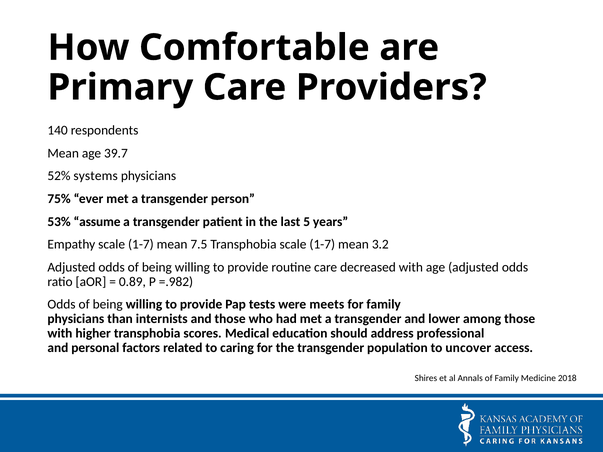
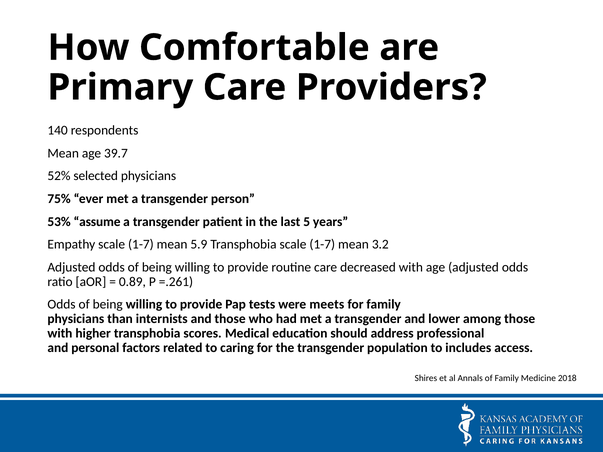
systems: systems -> selected (96, 176)
7.5: 7.5 -> 5.9 (199, 245)
=.982: =.982 -> =.261 (176, 282)
uncover: uncover -> includes (468, 348)
